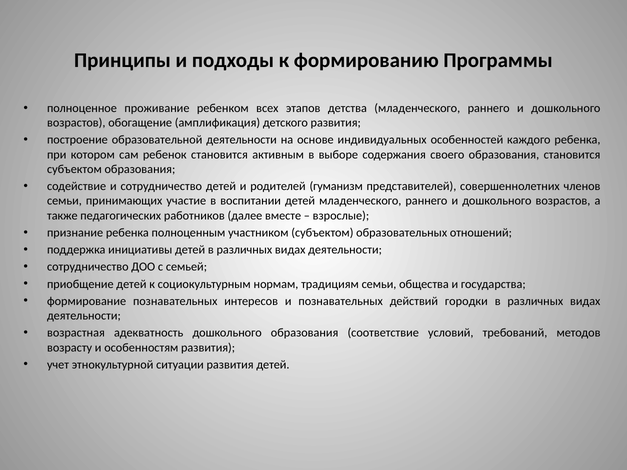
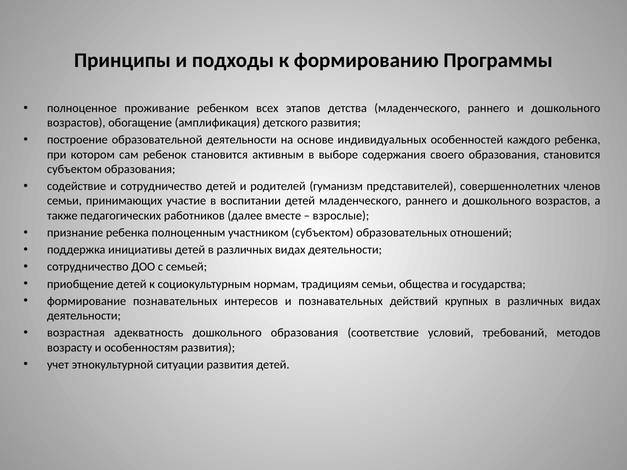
городки: городки -> крупных (466, 301)
